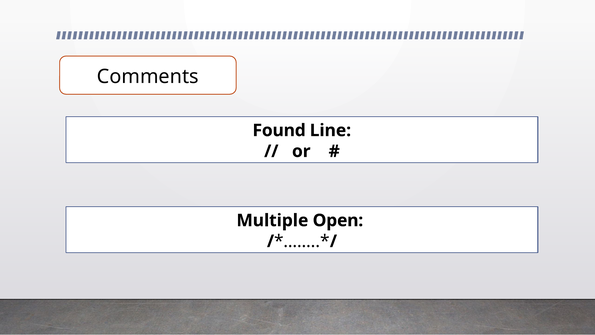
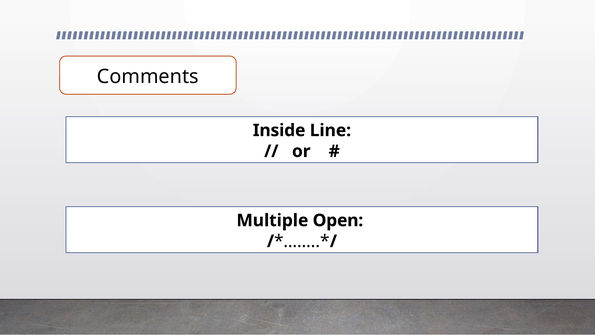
Found: Found -> Inside (279, 130)
